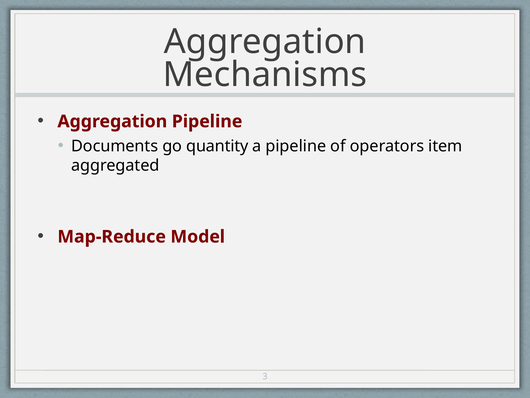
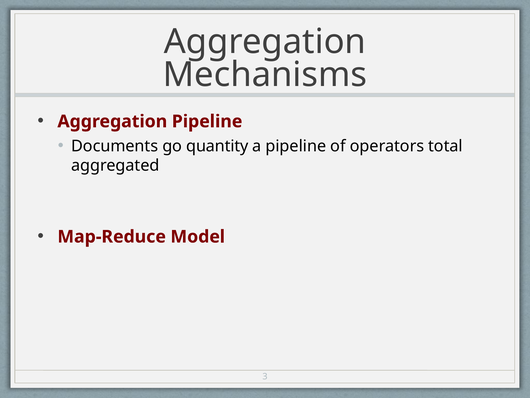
item: item -> total (445, 146)
